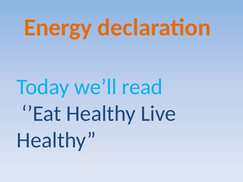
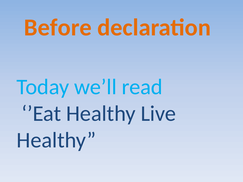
Energy: Energy -> Before (58, 28)
